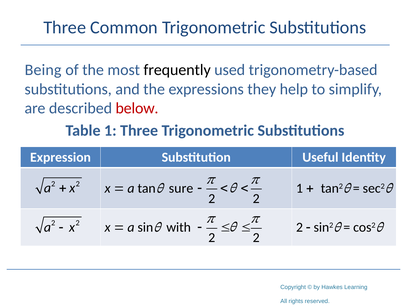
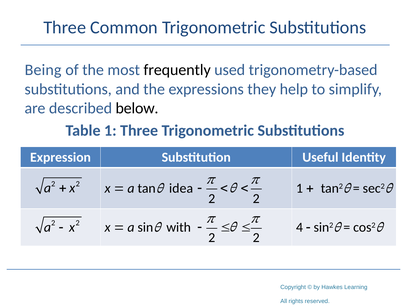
below colour: red -> black (137, 108)
sure: sure -> idea (181, 189)
with 2: 2 -> 4 (299, 228)
